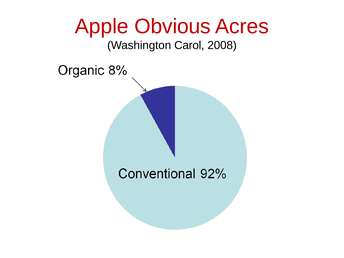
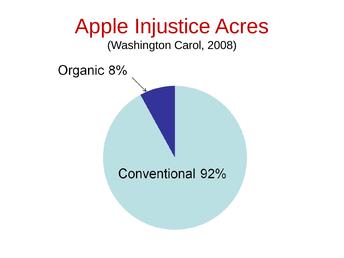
Obvious: Obvious -> Injustice (173, 26)
